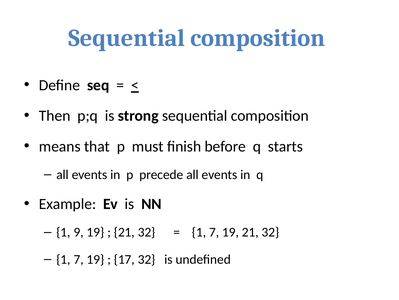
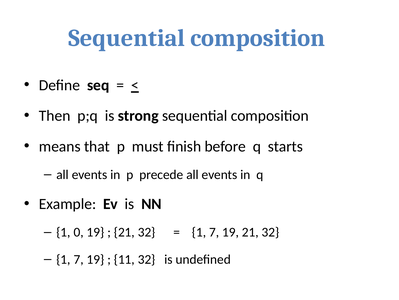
9: 9 -> 0 (79, 232)
17: 17 -> 11 (124, 259)
